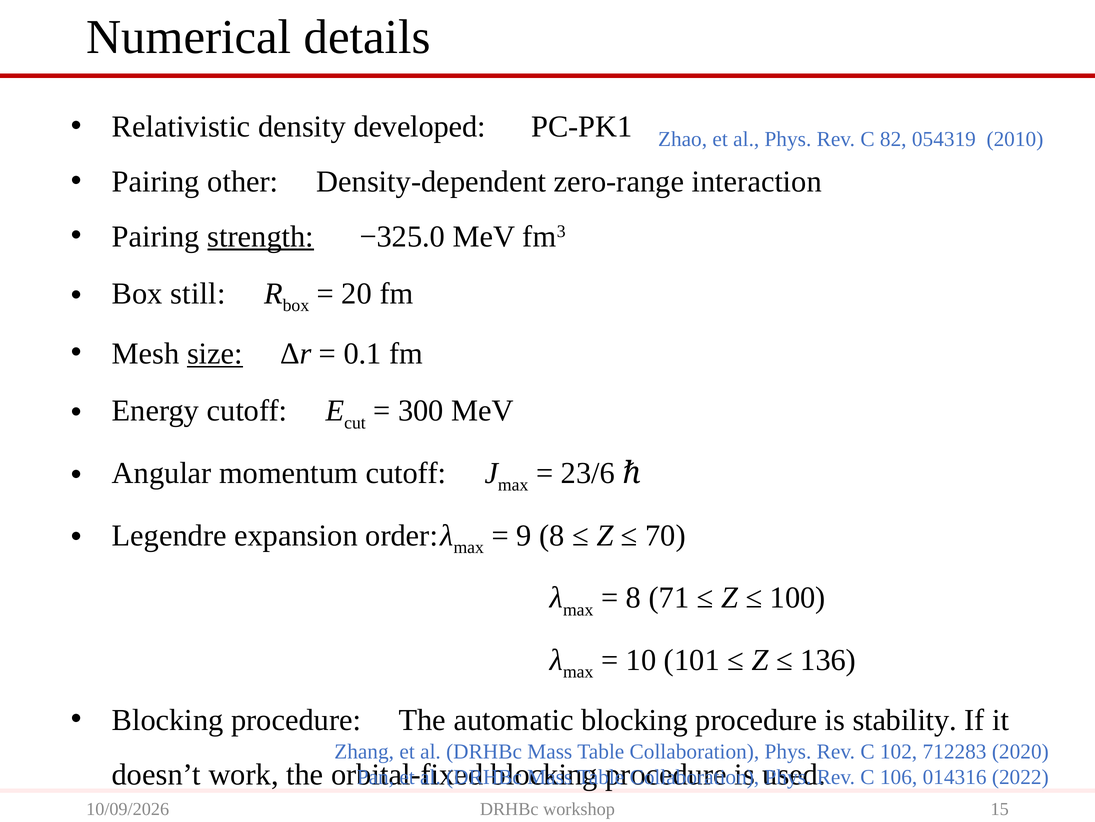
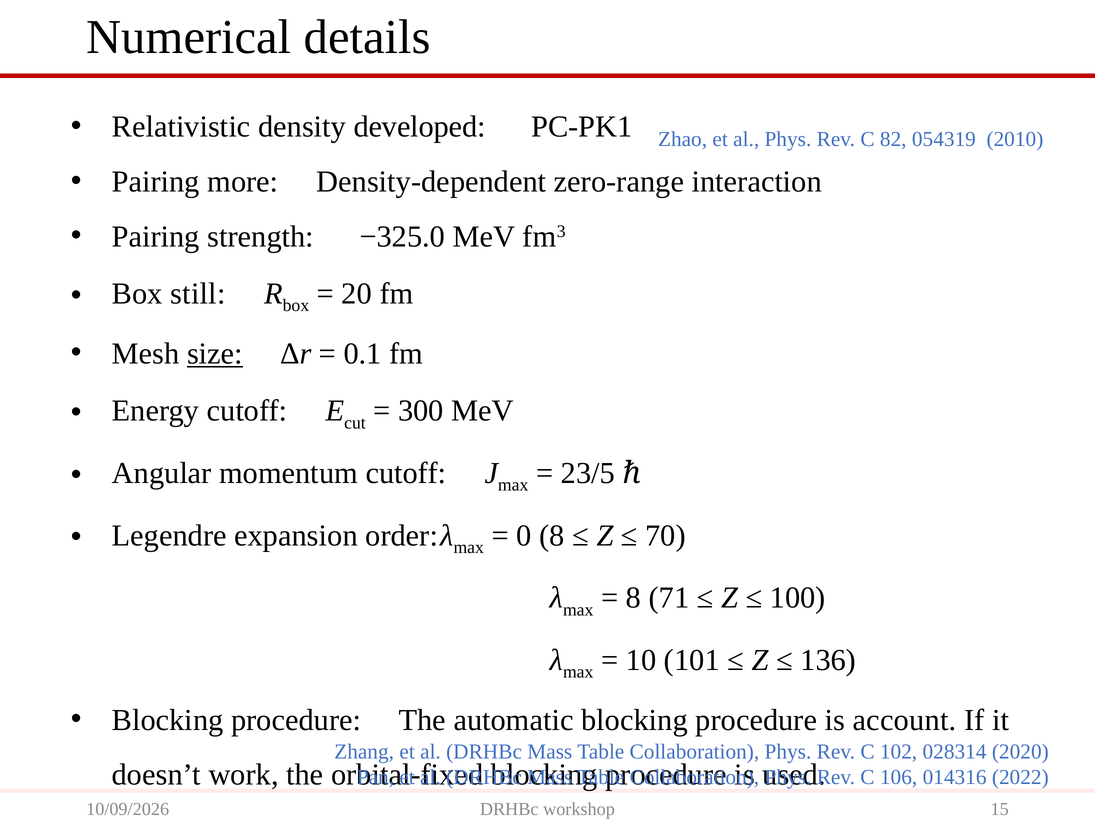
other: other -> more (243, 182)
strength underline: present -> none (261, 236)
23/6: 23/6 -> 23/5 (588, 473)
9: 9 -> 0 (524, 535)
stability: stability -> account (905, 719)
712283: 712283 -> 028314 (955, 751)
